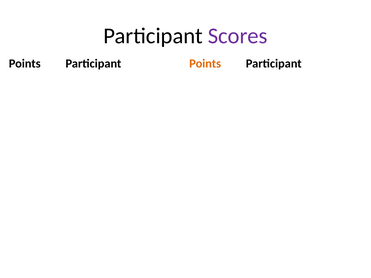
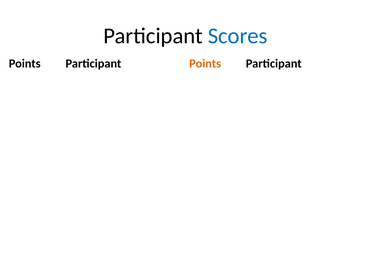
Scores colour: purple -> blue (238, 36)
